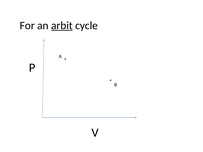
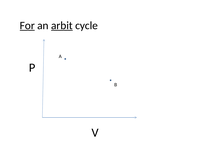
For underline: none -> present (27, 26)
